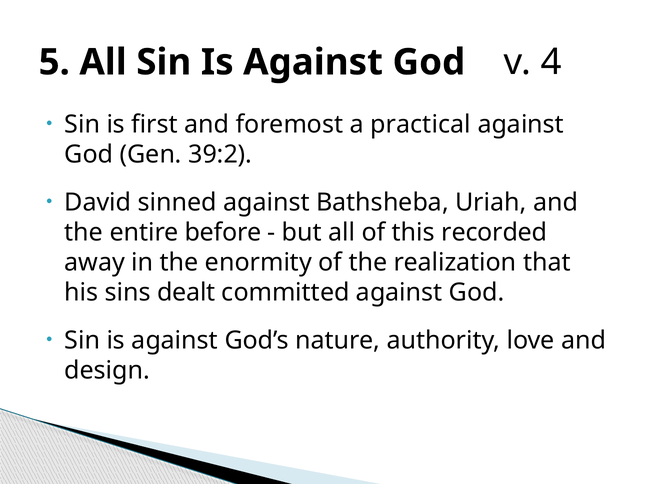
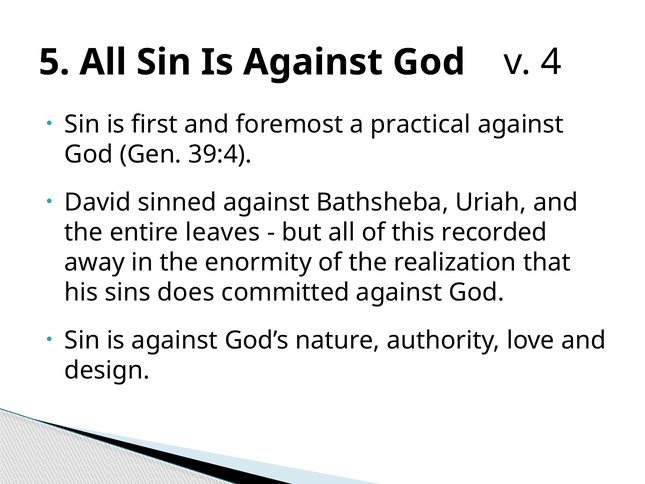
39:2: 39:2 -> 39:4 (220, 154)
before: before -> leaves (223, 232)
dealt: dealt -> does (186, 292)
